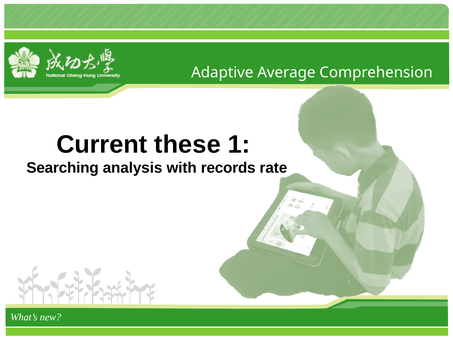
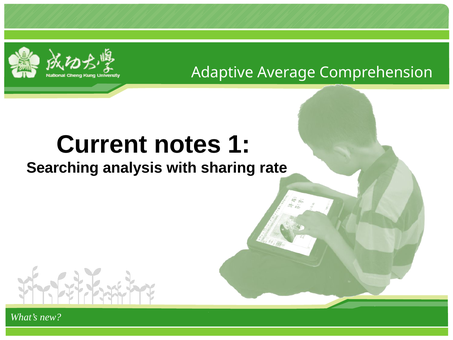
these: these -> notes (188, 144)
records: records -> sharing (228, 168)
